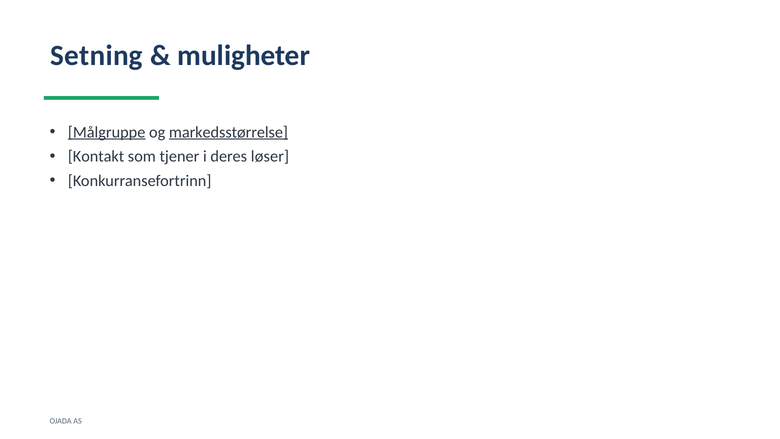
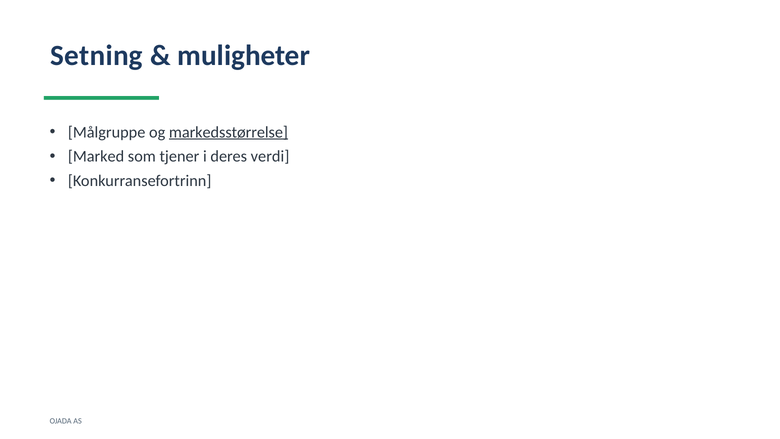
Målgruppe underline: present -> none (107, 132)
Kontakt: Kontakt -> Marked (96, 156)
løser: løser -> verdi (270, 156)
